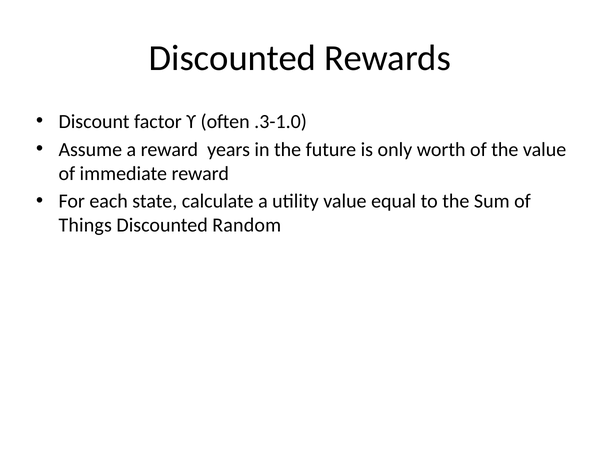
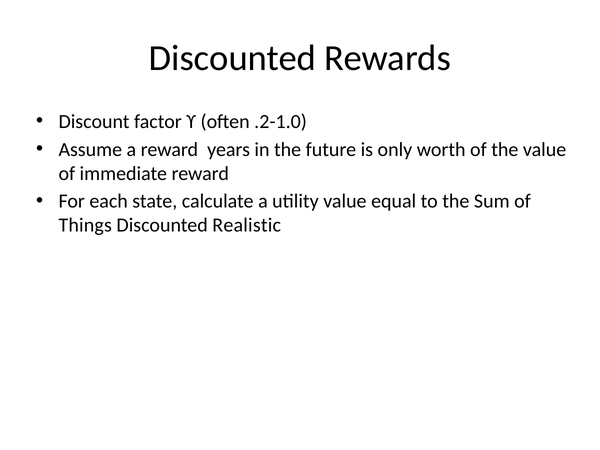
.3-1.0: .3-1.0 -> .2-1.0 (281, 121)
Random: Random -> Realistic (247, 225)
